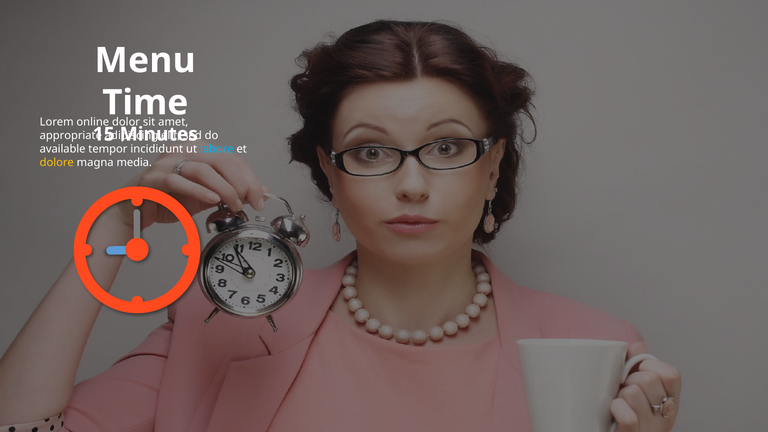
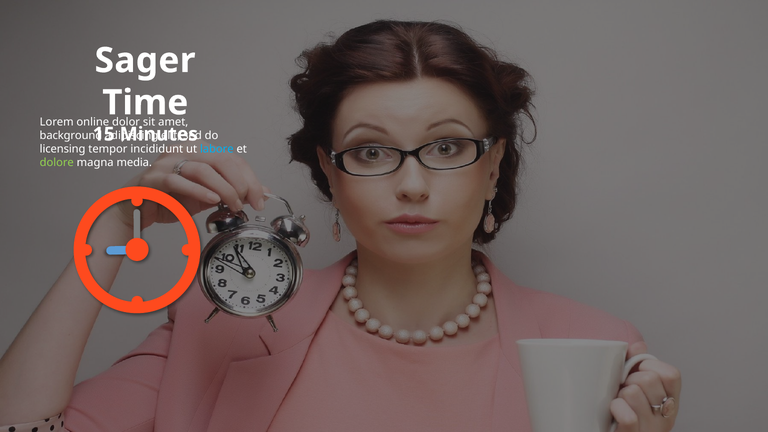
Menu: Menu -> Sager (145, 60)
appropriate: appropriate -> background (71, 136)
available: available -> licensing (63, 149)
dolore colour: yellow -> light green (57, 163)
